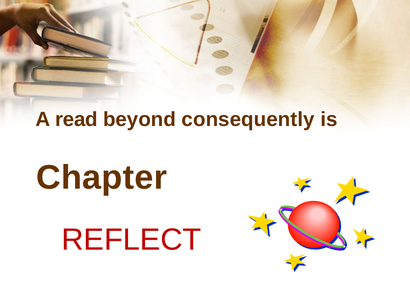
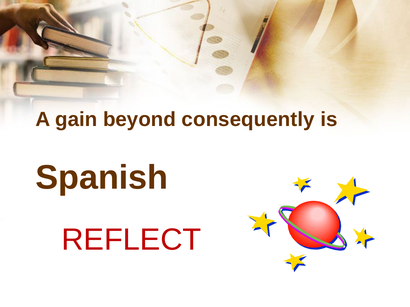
read: read -> gain (76, 120)
Chapter: Chapter -> Spanish (102, 178)
